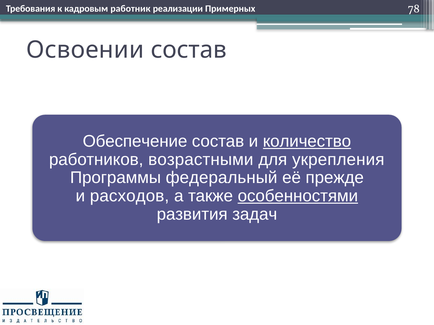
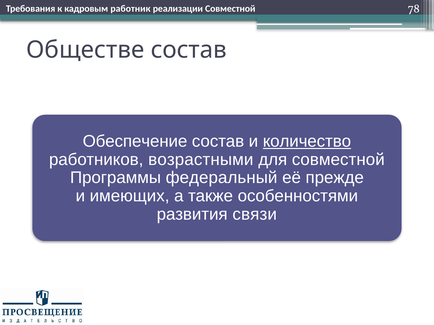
реализации Примерных: Примерных -> Совместной (230, 9)
Освоении: Освоении -> Обществе (85, 50)
для укрепления: укрепления -> совместной (338, 160)
расходов: расходов -> имеющих (130, 196)
особенностями underline: present -> none (298, 196)
задач: задач -> связи (255, 214)
